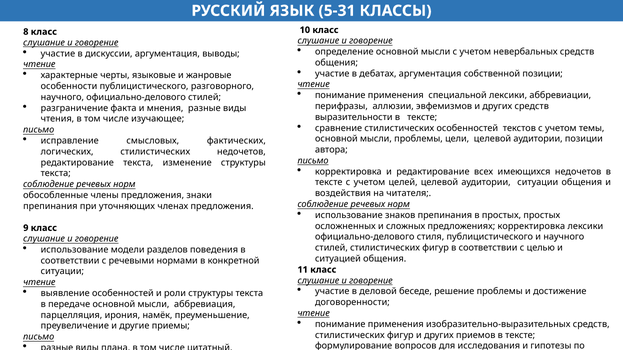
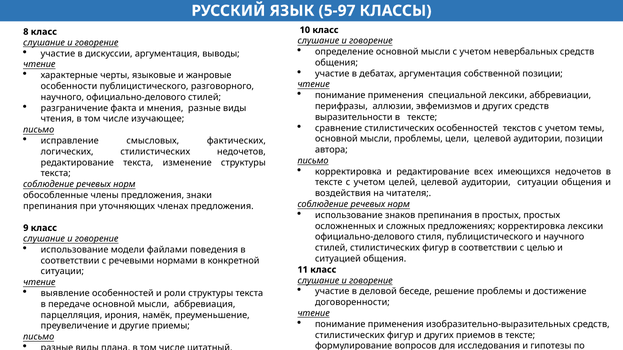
5-31: 5-31 -> 5-97 (337, 11)
разделов: разделов -> файлами (167, 250)
